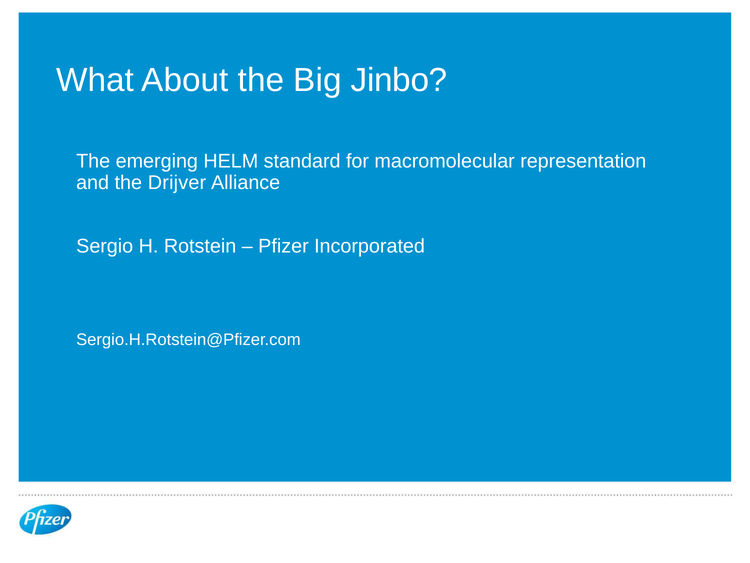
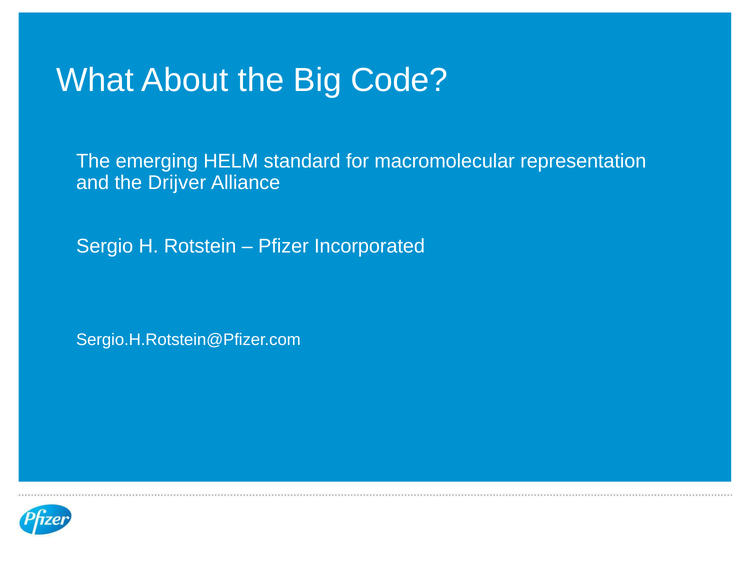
Jinbo: Jinbo -> Code (399, 80)
